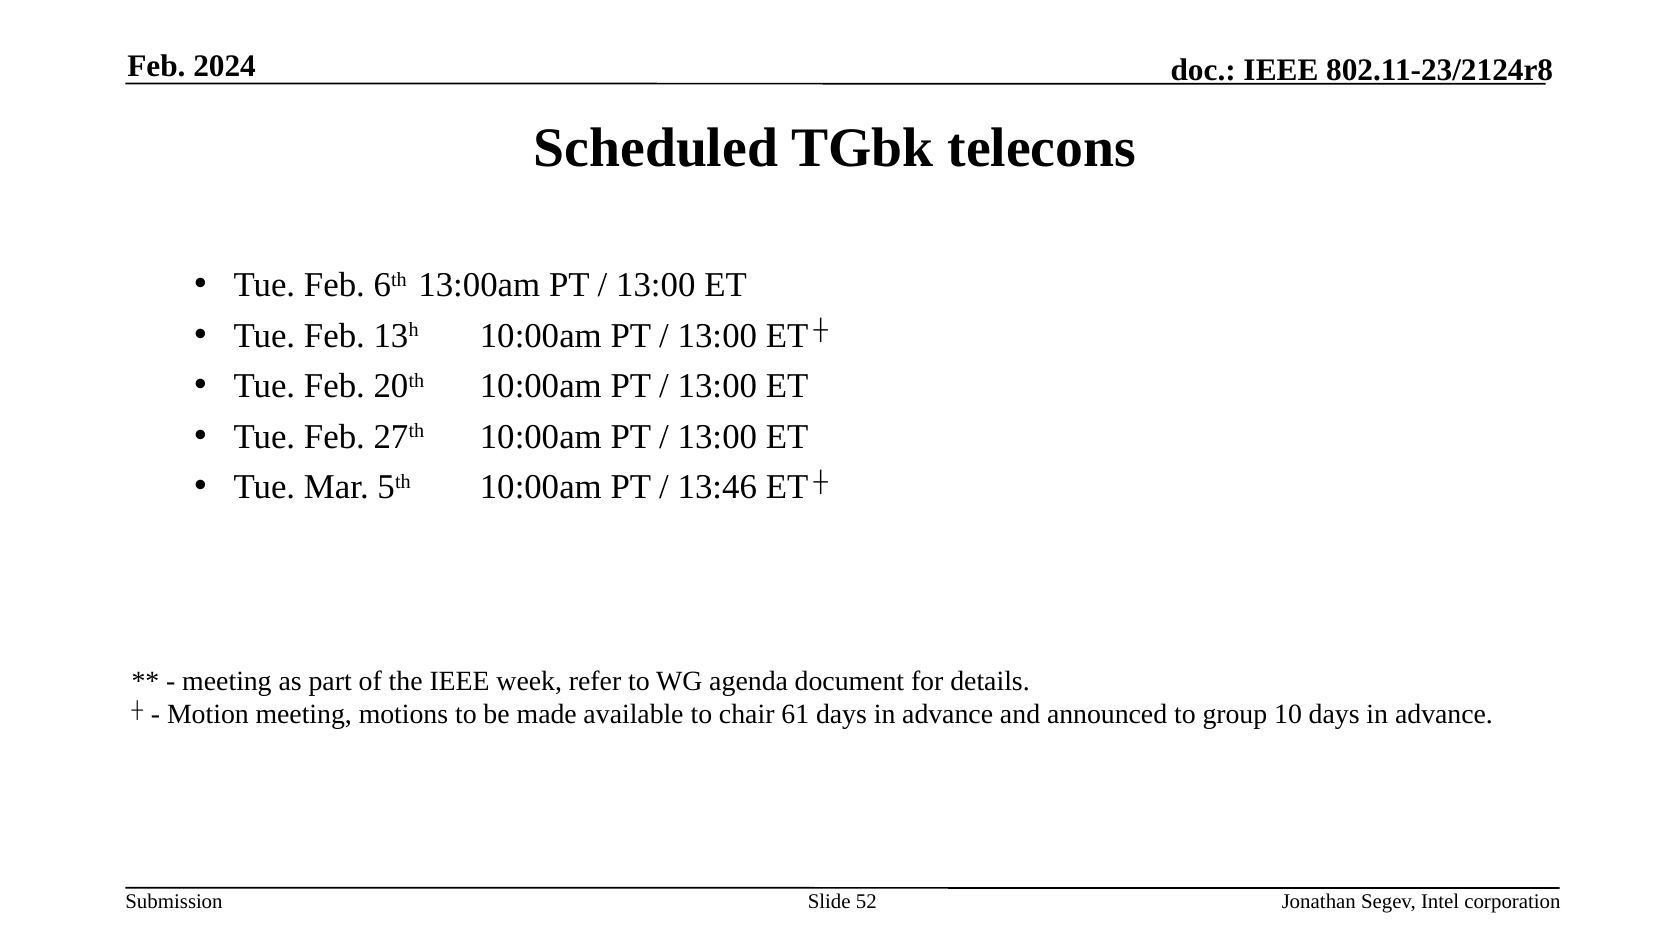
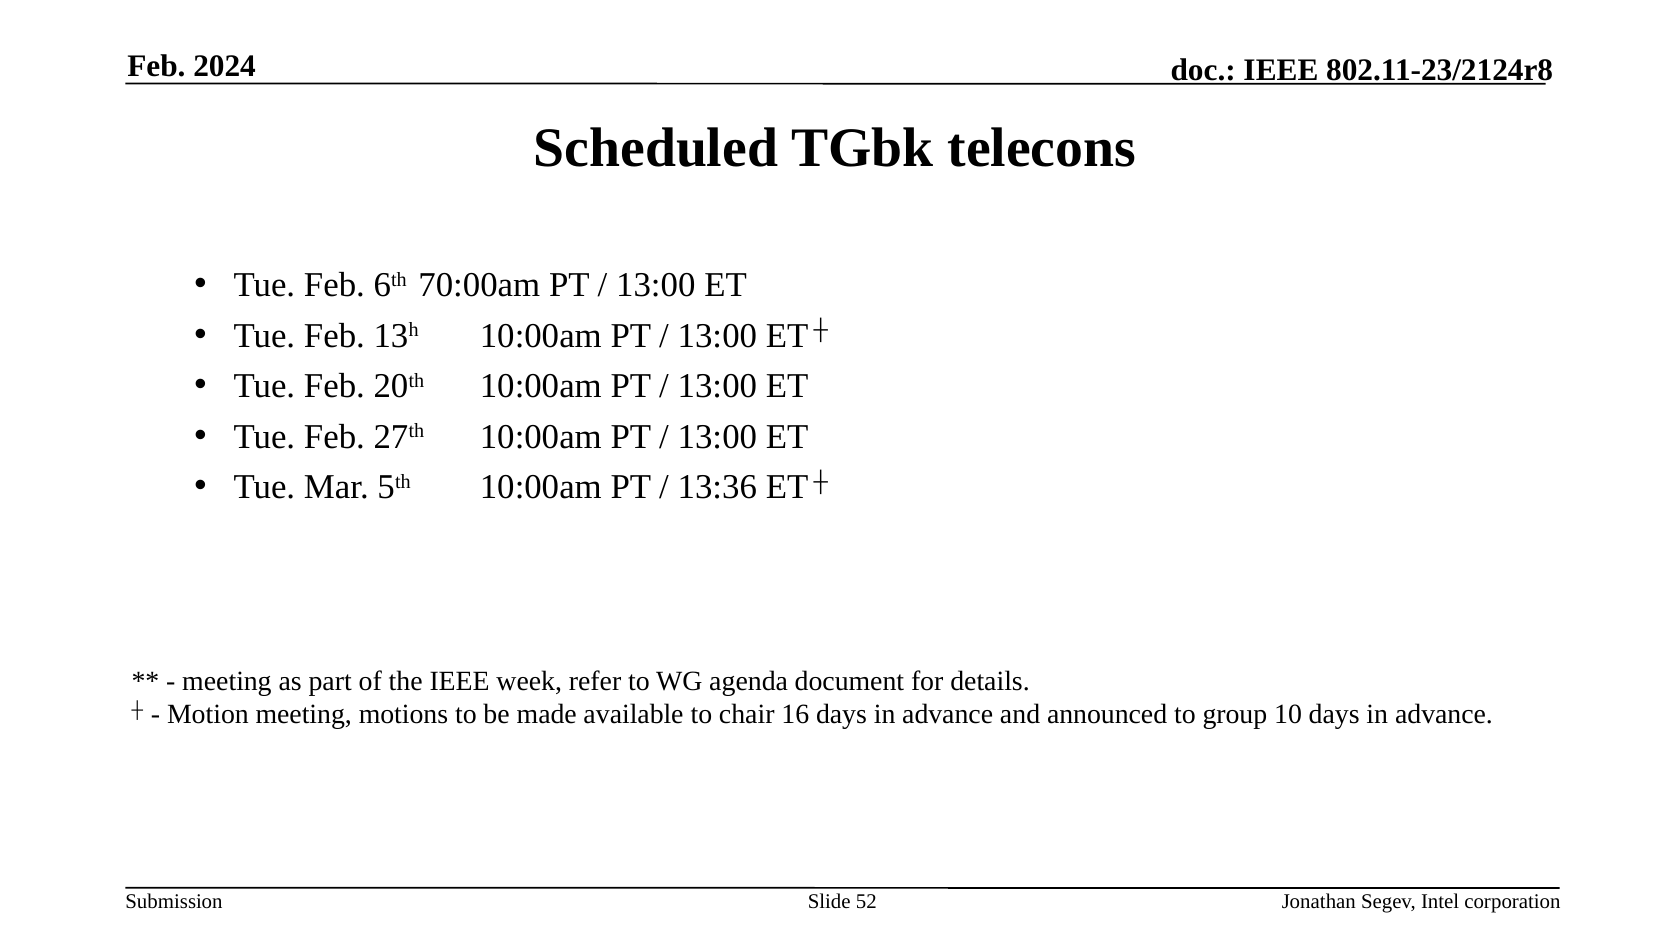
13:00am: 13:00am -> 70:00am (479, 285)
13:46: 13:46 -> 13:36 (717, 487)
61: 61 -> 16 (795, 715)
